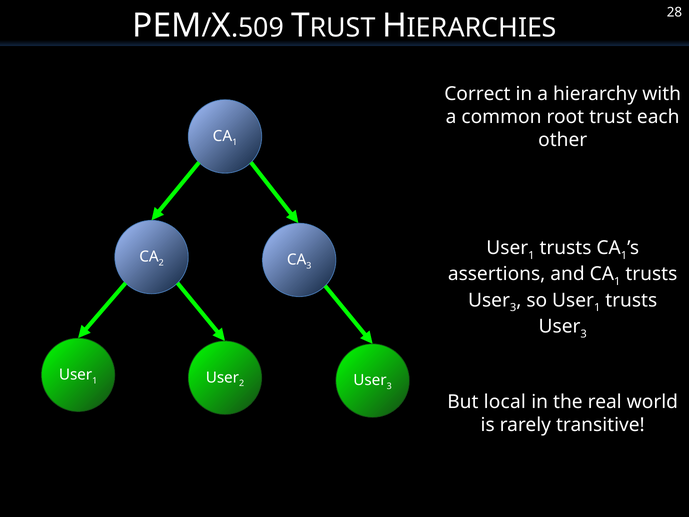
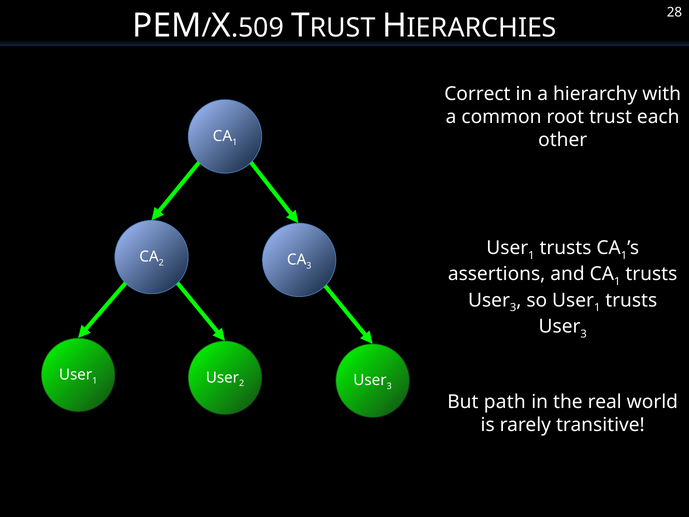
local: local -> path (505, 402)
